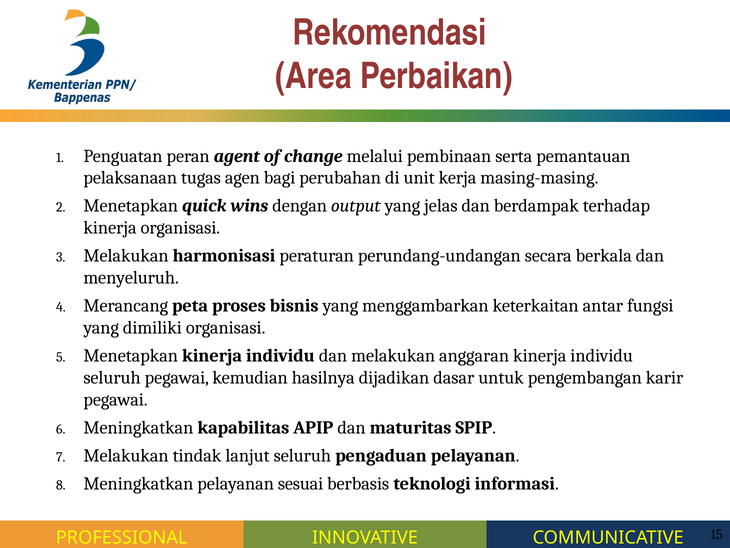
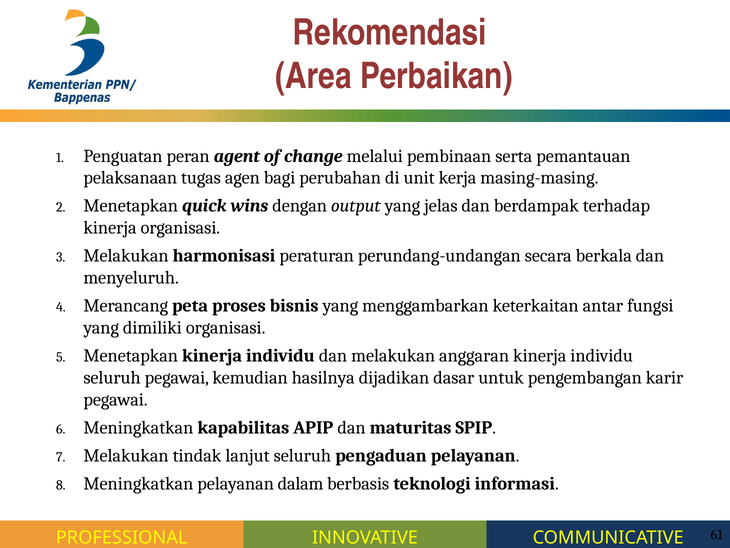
sesuai: sesuai -> dalam (301, 483)
15: 15 -> 61 (717, 534)
